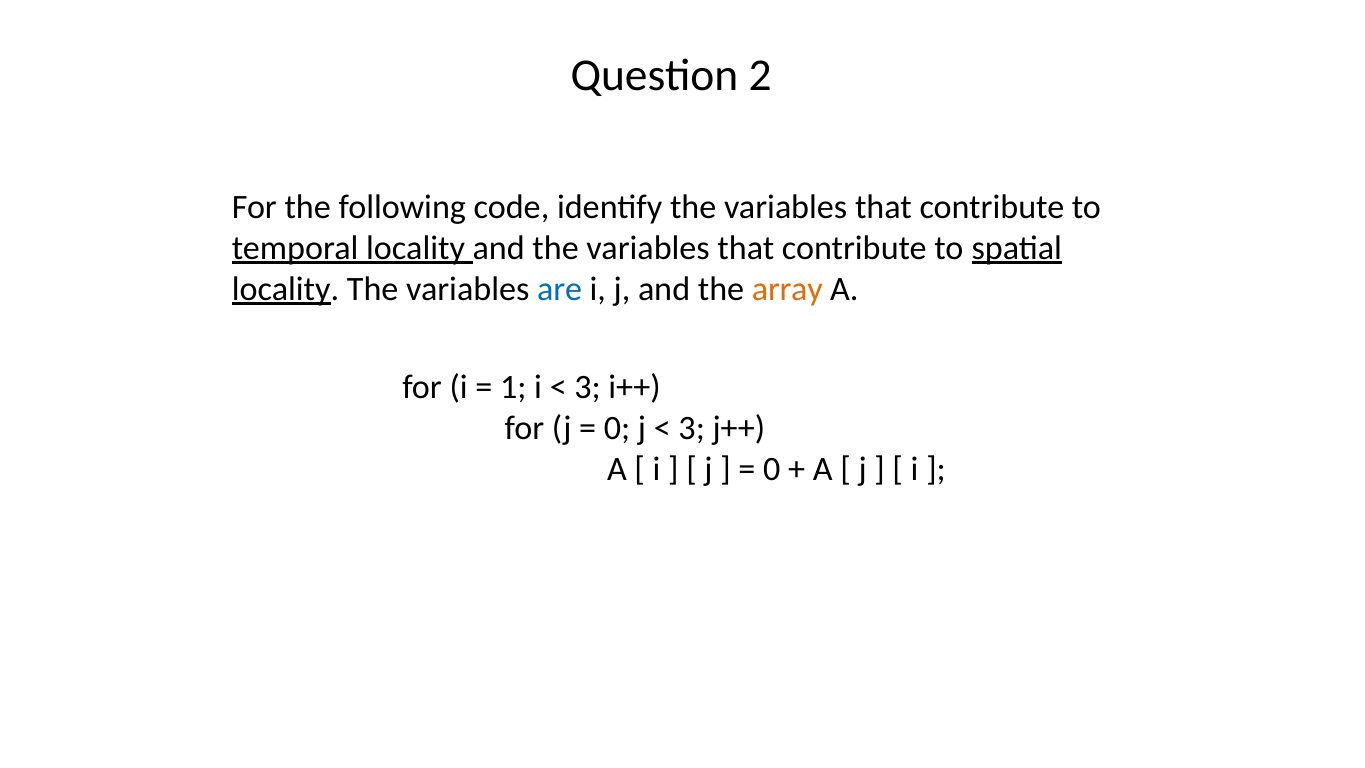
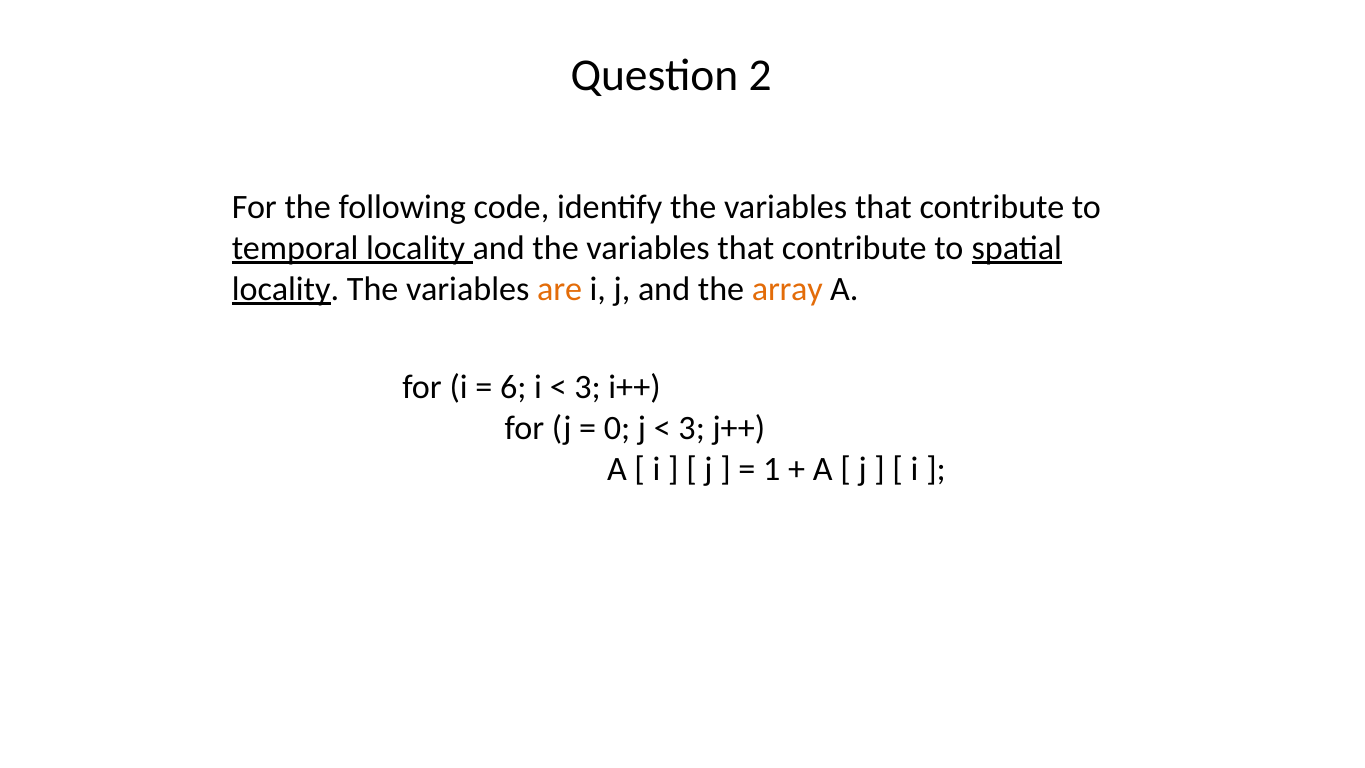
are colour: blue -> orange (560, 289)
1: 1 -> 6 (513, 388)
0: 0 -> 1 (772, 469)
